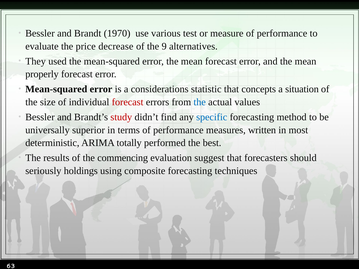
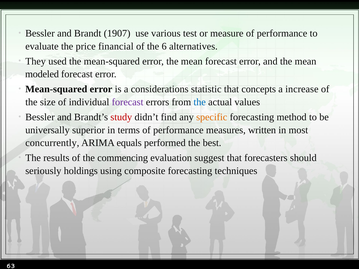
1970: 1970 -> 1907 (117, 33)
decrease: decrease -> financial (116, 46)
9: 9 -> 6 (164, 46)
properly: properly -> modeled (42, 74)
situation: situation -> increase (302, 89)
forecast colour: red -> purple (128, 102)
specific colour: blue -> orange (212, 117)
deterministic: deterministic -> concurrently (52, 143)
totally: totally -> equals (129, 143)
